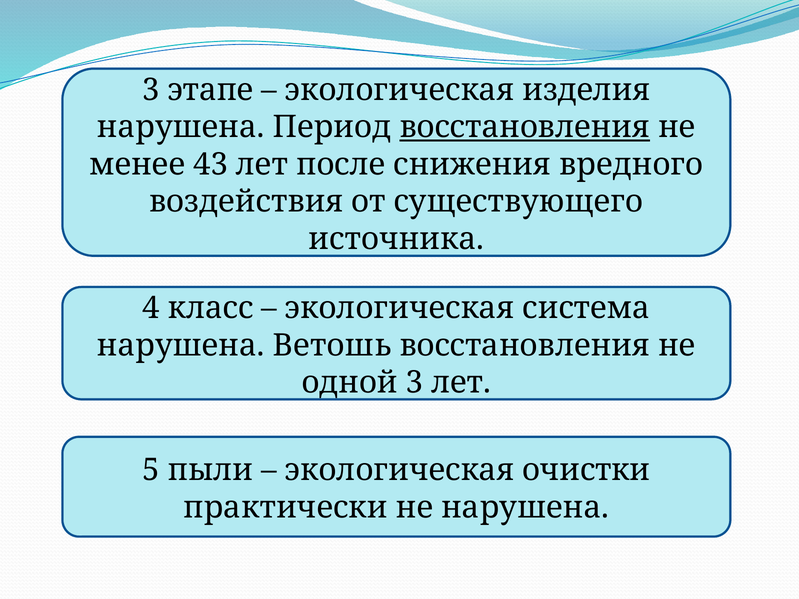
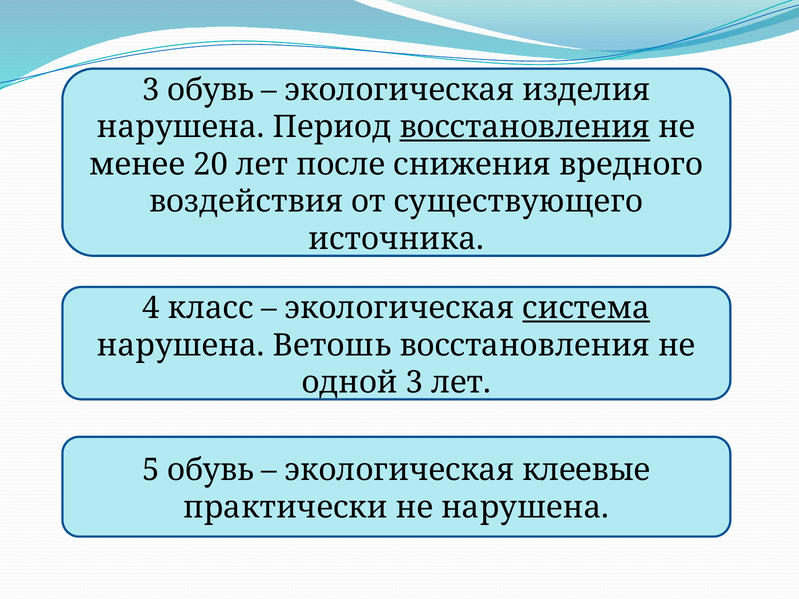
3 этапе: этапе -> обувь (211, 90)
43: 43 -> 20 (211, 164)
система underline: none -> present (586, 308)
5 пыли: пыли -> обувь (211, 470)
очистки: очистки -> клеевые (586, 470)
